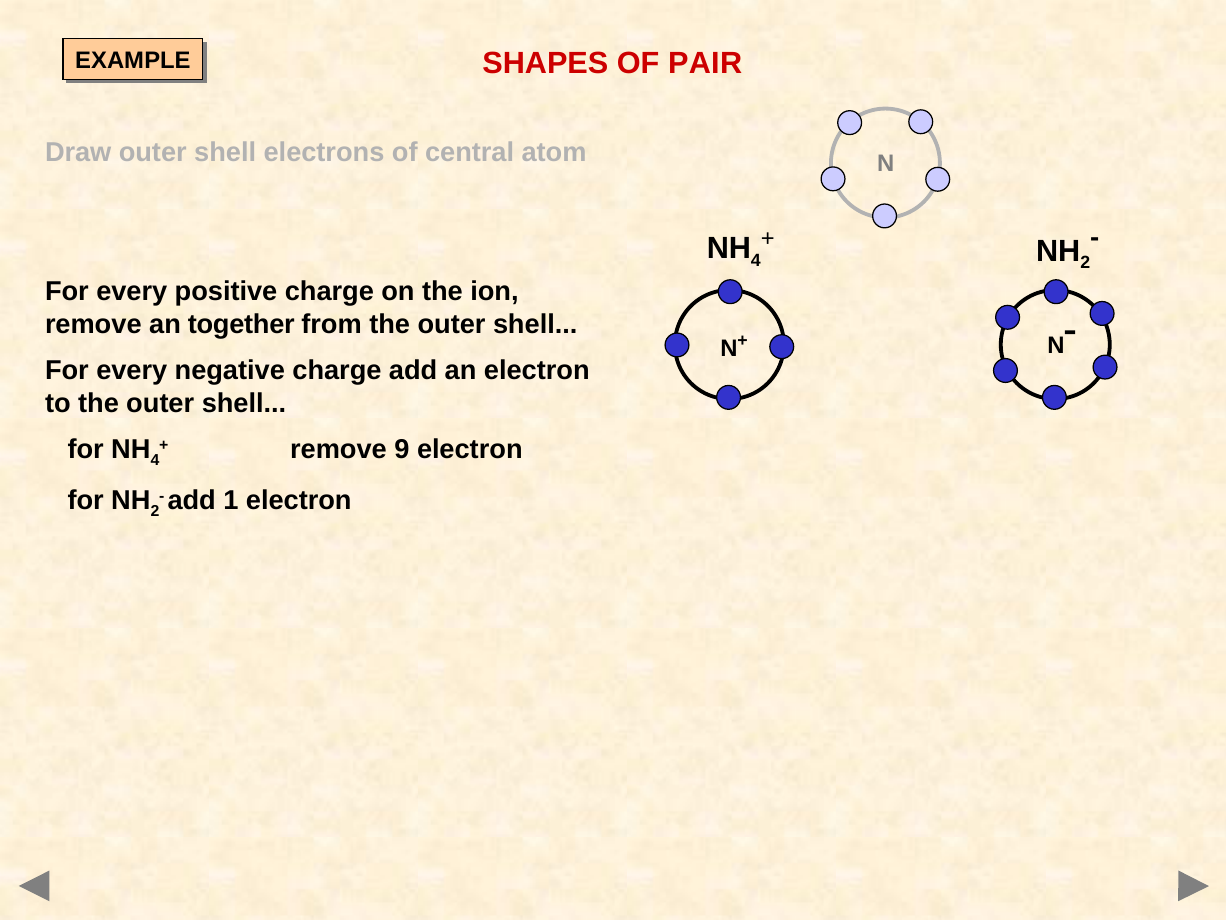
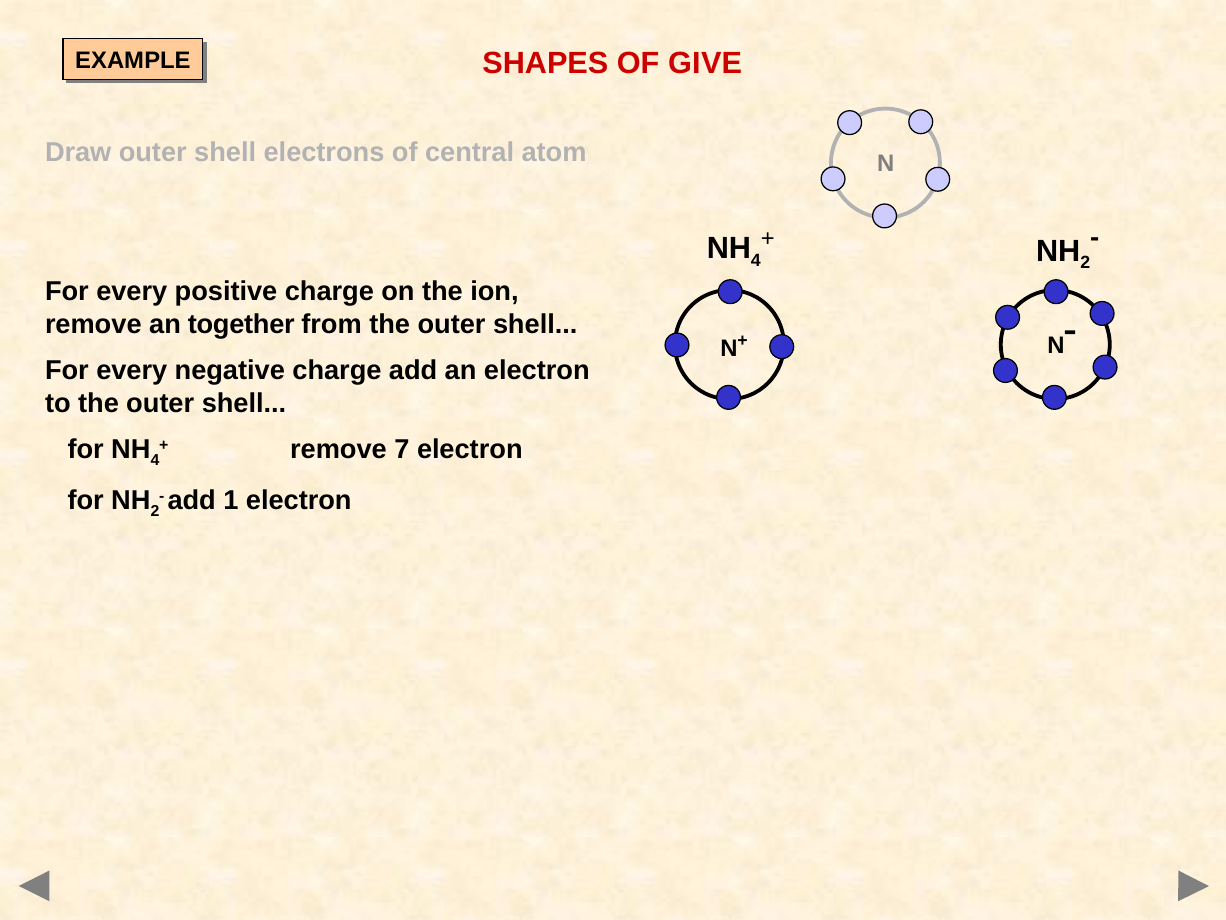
PAIR: PAIR -> GIVE (705, 64)
9: 9 -> 7 (402, 450)
